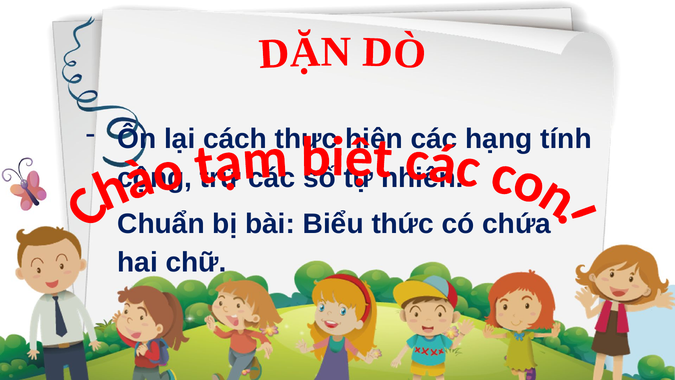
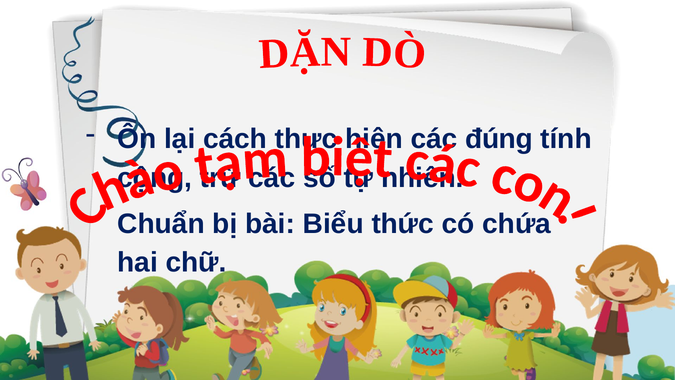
hạng: hạng -> đúng (499, 139)
